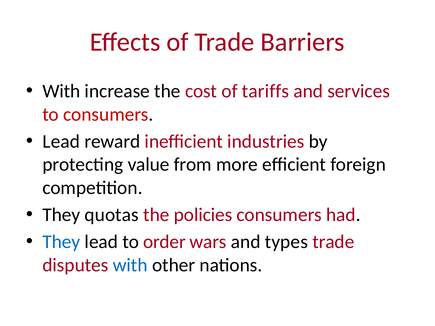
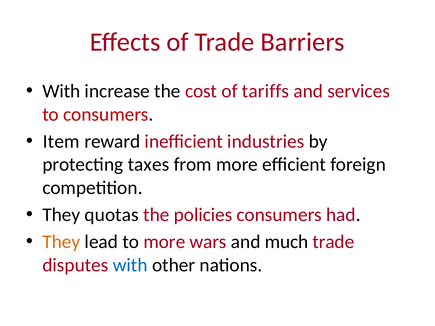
Lead: Lead -> Item (61, 142)
value: value -> taxes (148, 165)
They colour: blue -> orange (61, 242)
to order: order -> more (164, 242)
types: types -> much (287, 242)
